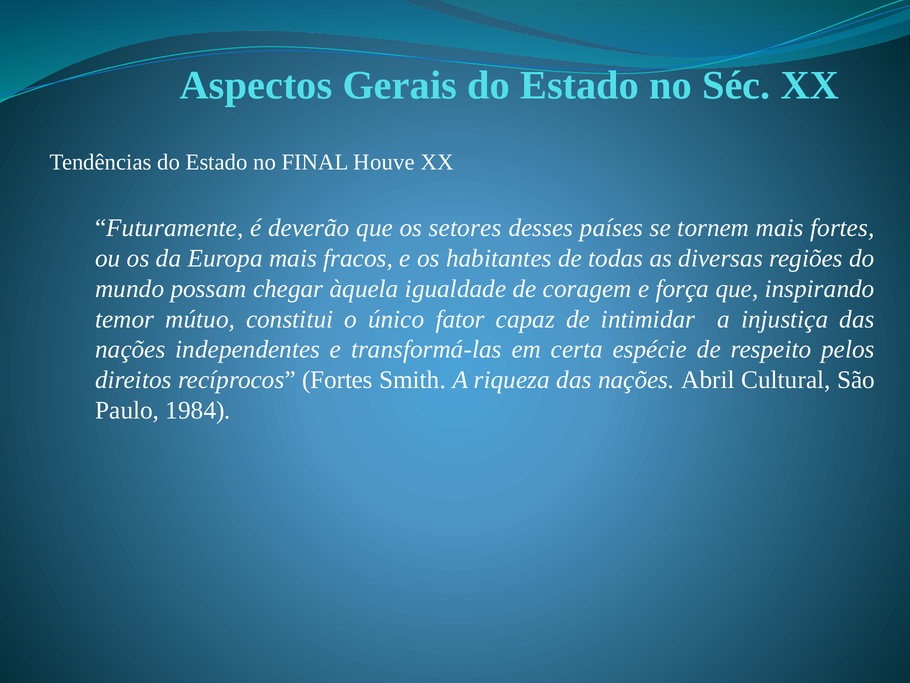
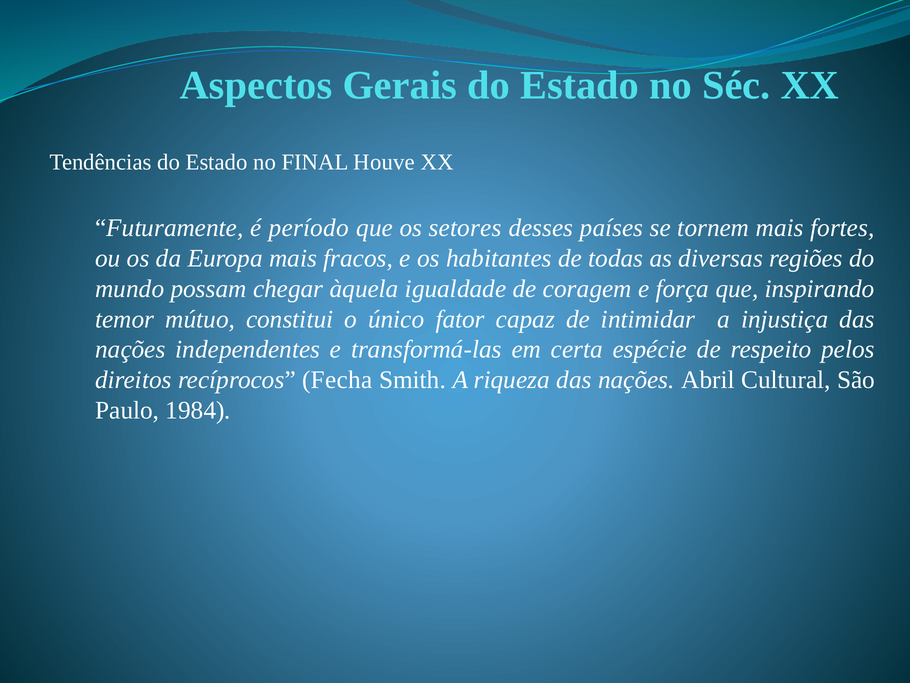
deverão: deverão -> período (309, 228)
recíprocos Fortes: Fortes -> Fecha (337, 380)
